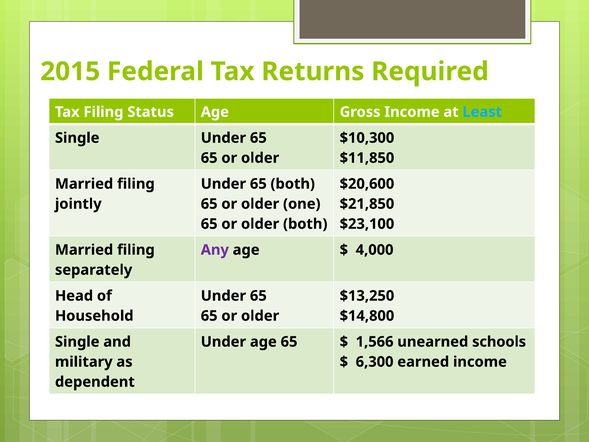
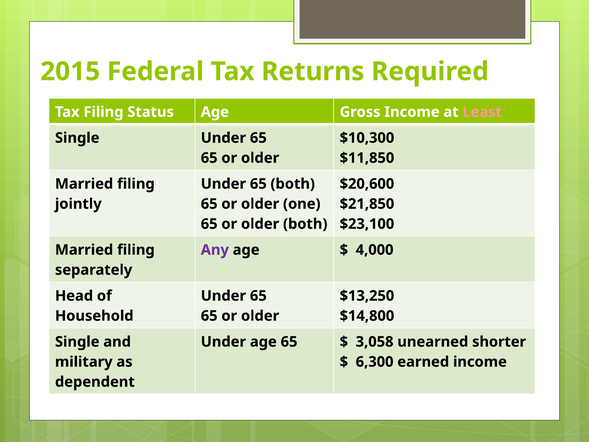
Least colour: light blue -> pink (482, 112)
1,566: 1,566 -> 3,058 (375, 342)
schools: schools -> shorter (499, 342)
